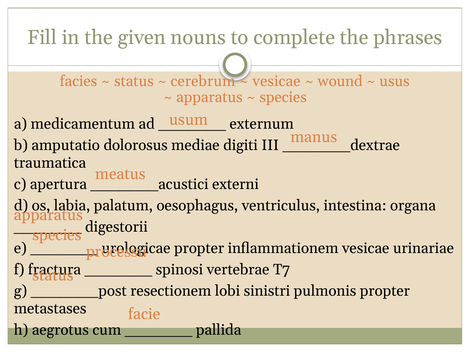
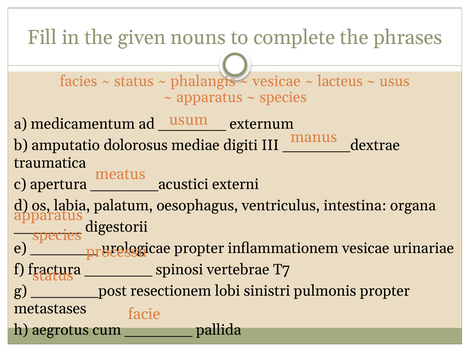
cerebrum: cerebrum -> phalangis (203, 81)
wound: wound -> lacteus (340, 81)
